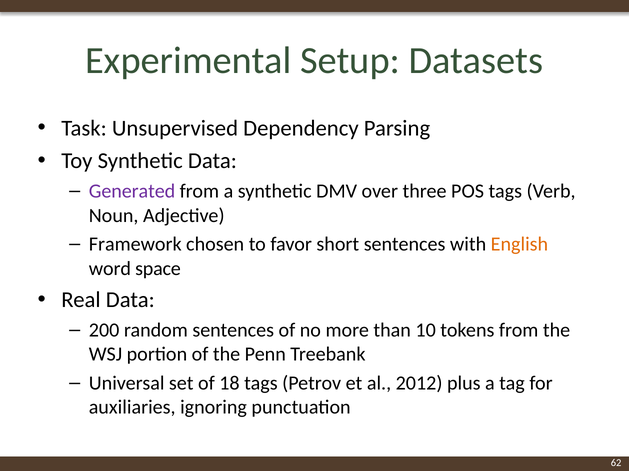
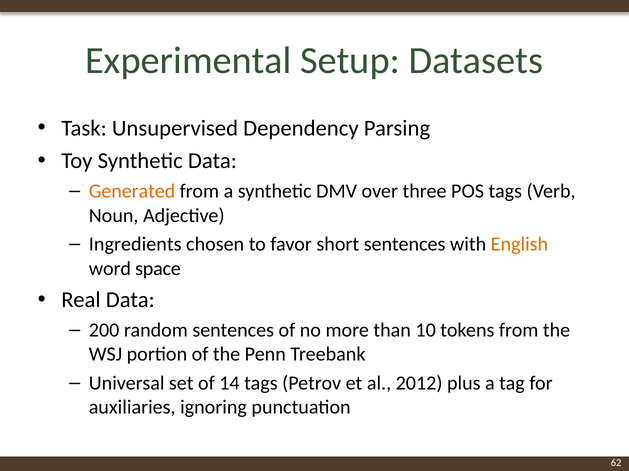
Generated colour: purple -> orange (132, 192)
Framework: Framework -> Ingredients (135, 245)
18: 18 -> 14 (229, 384)
